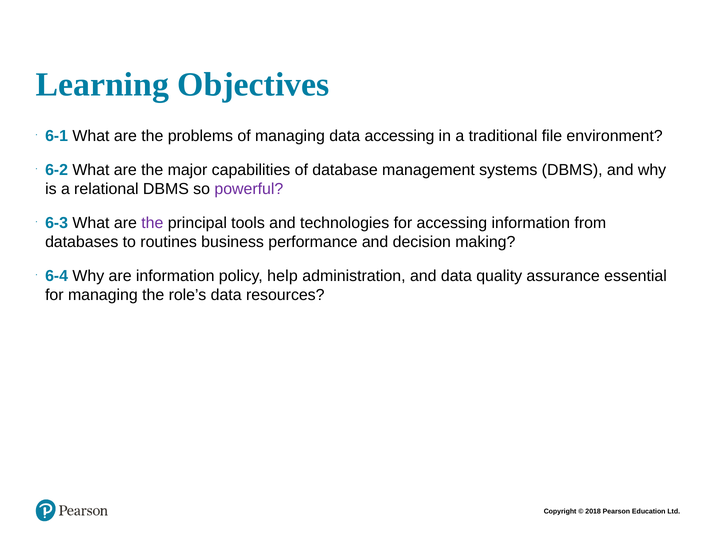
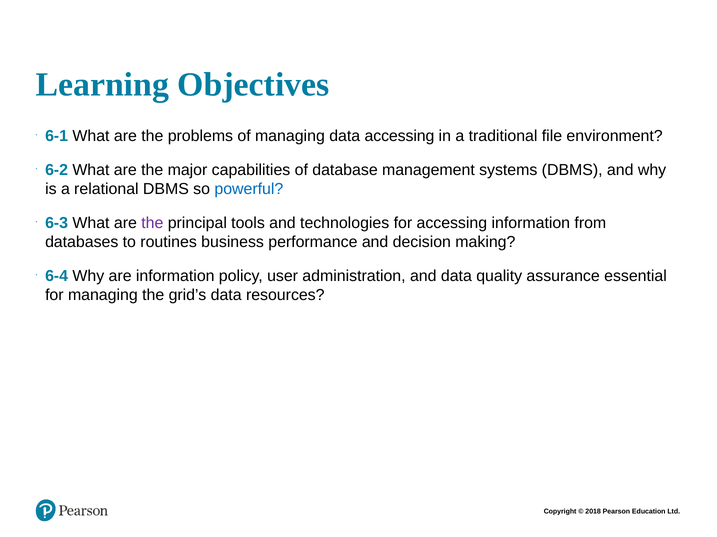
powerful colour: purple -> blue (249, 189)
help: help -> user (283, 276)
role’s: role’s -> grid’s (188, 296)
